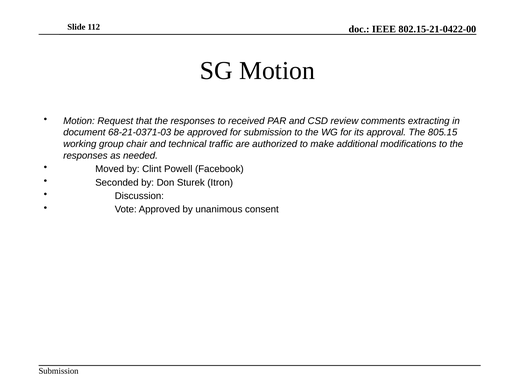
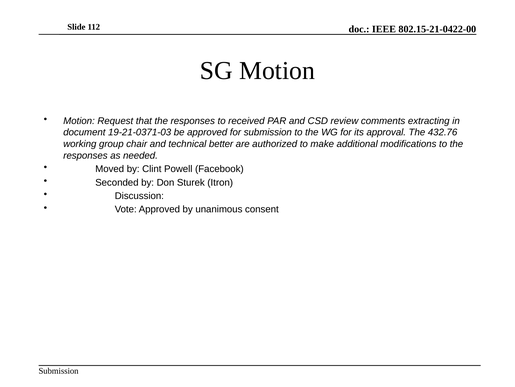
68-21-0371-03: 68-21-0371-03 -> 19-21-0371-03 (140, 132)
805.15: 805.15 -> 432.76 (443, 132)
traffic: traffic -> better (221, 144)
